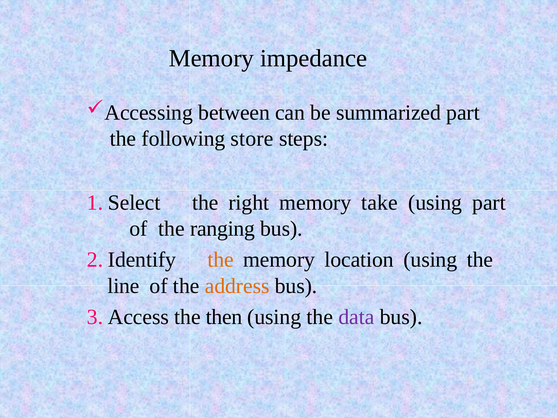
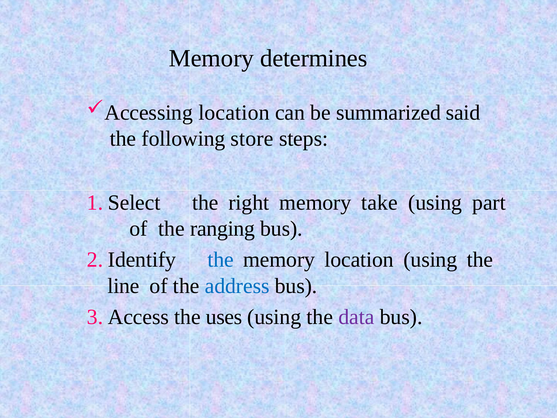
impedance: impedance -> determines (314, 58)
between: between -> location (234, 112)
summarized part: part -> said (463, 112)
the colour: orange -> blue (221, 260)
address colour: orange -> blue (237, 286)
then: then -> uses (224, 317)
